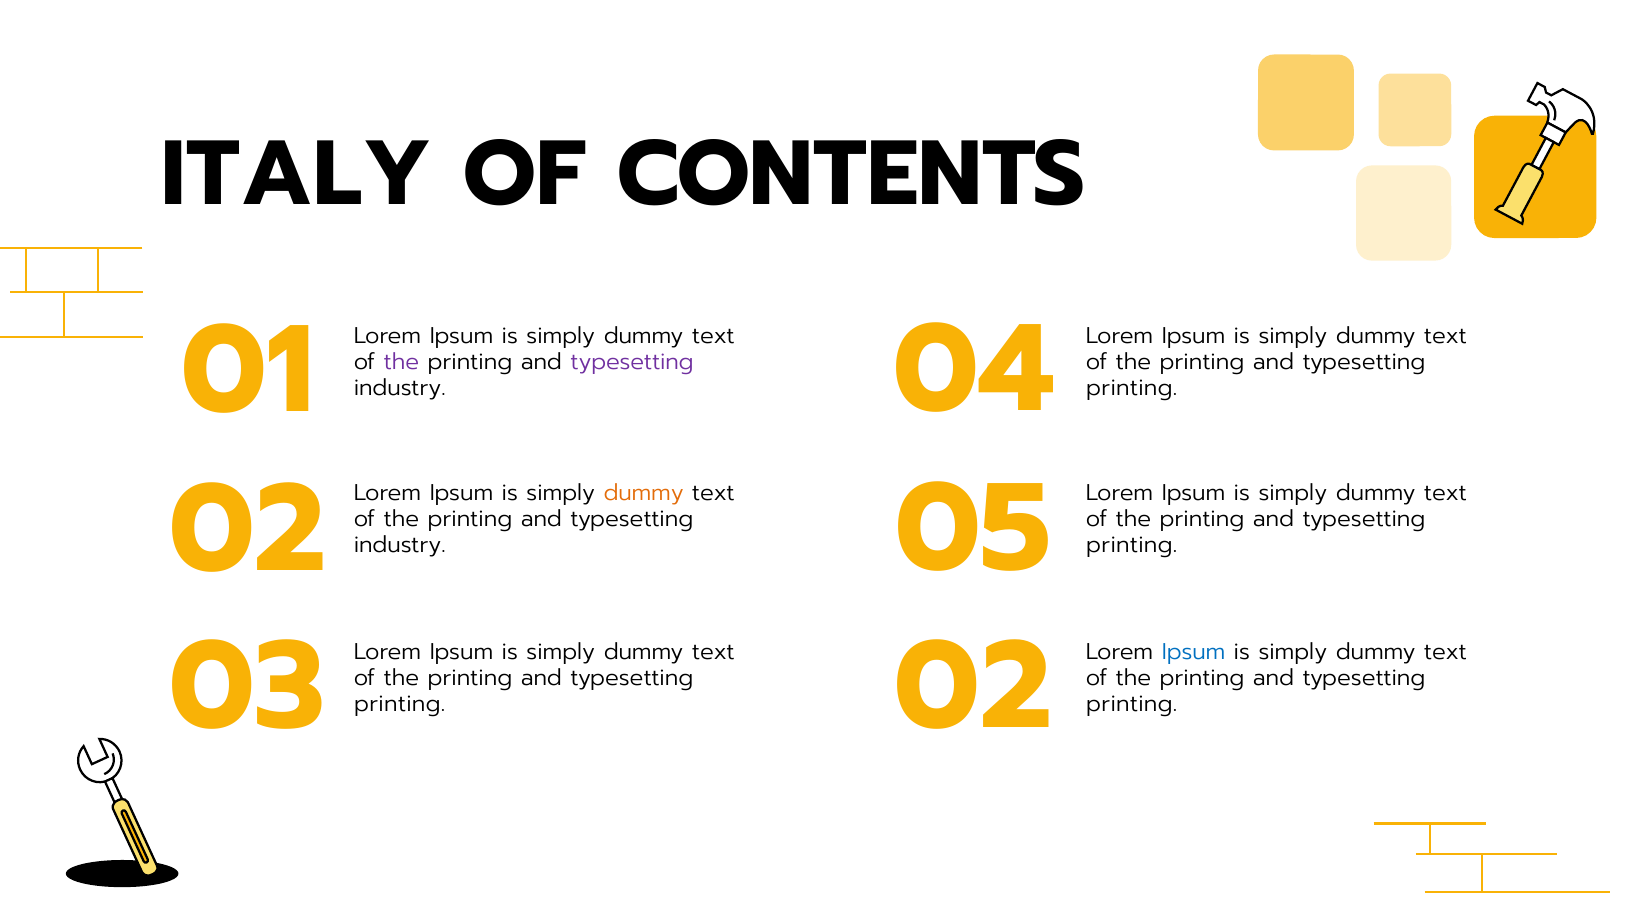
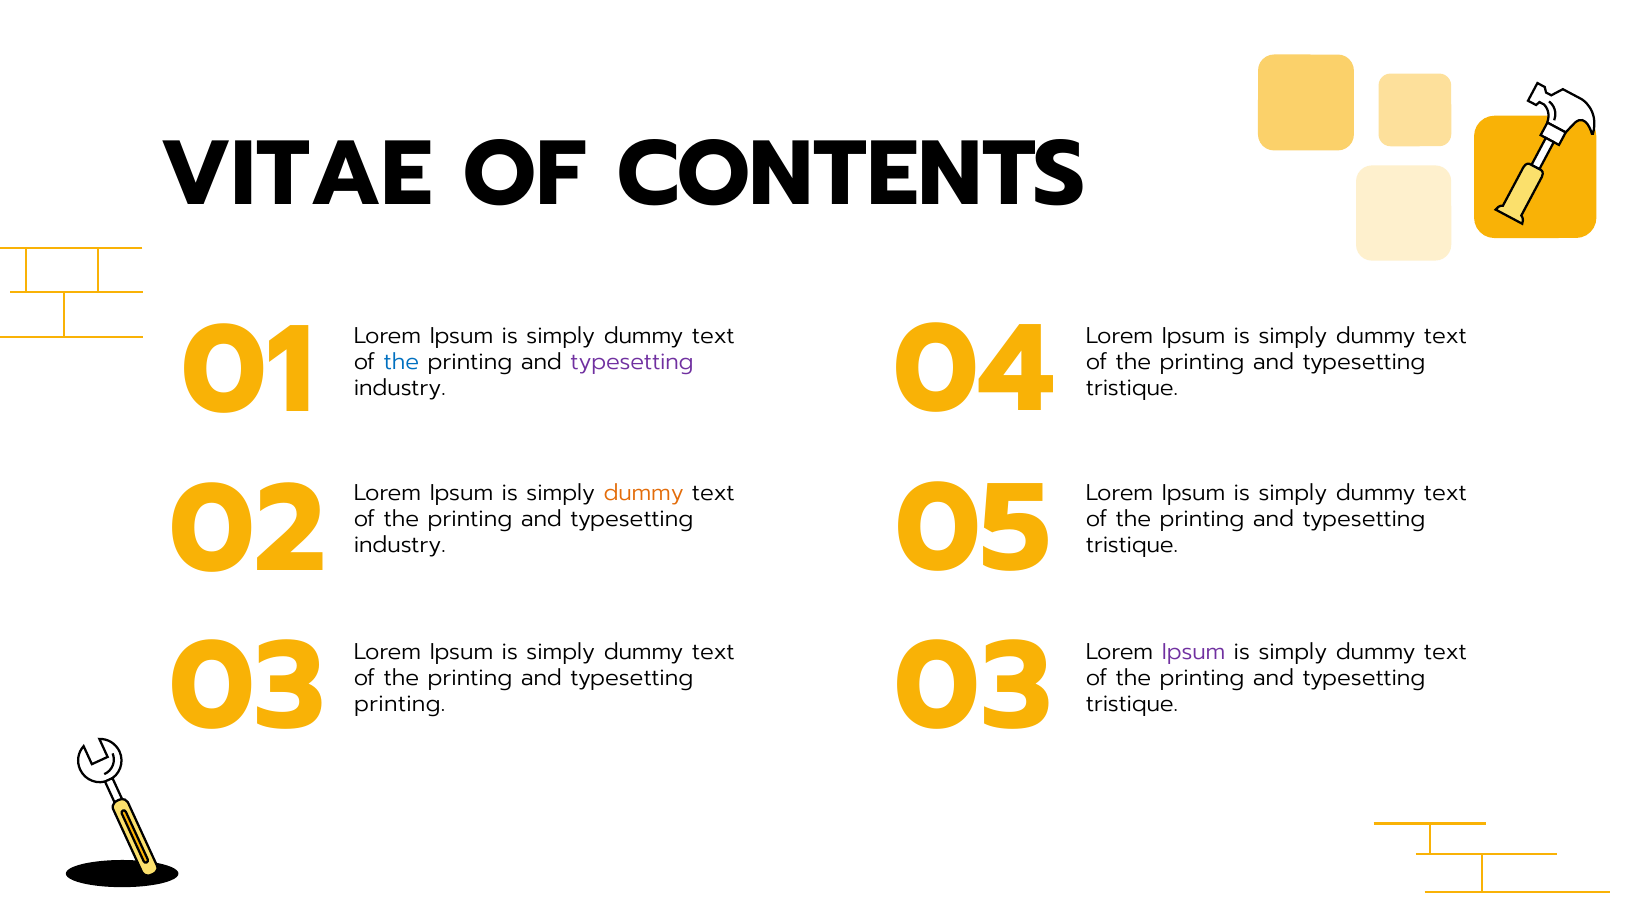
ITALY: ITALY -> VITAE (297, 174)
the colour: purple -> blue (401, 362)
printing: printing -> tristique (1132, 388)
printing: printing -> tristique (1132, 545)
Ipsum colour: blue -> purple (1194, 652)
03 02: 02 -> 03 (973, 687)
printing: printing -> tristique (1132, 704)
